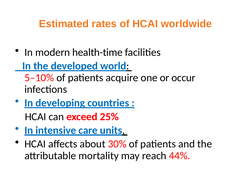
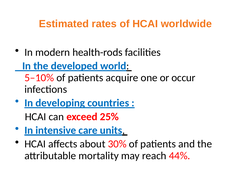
health-time: health-time -> health-rods (97, 52)
